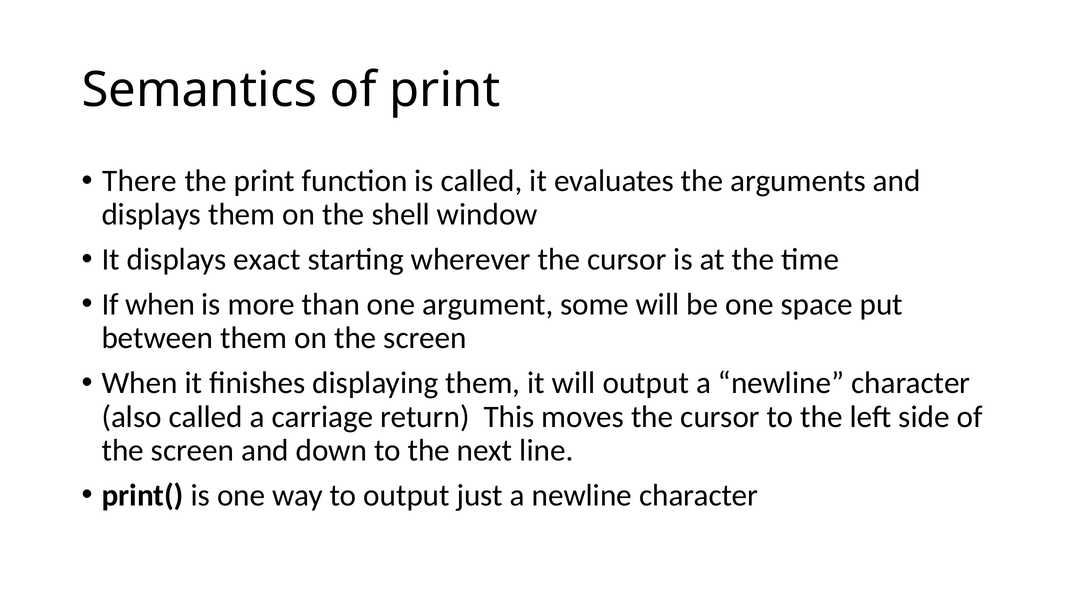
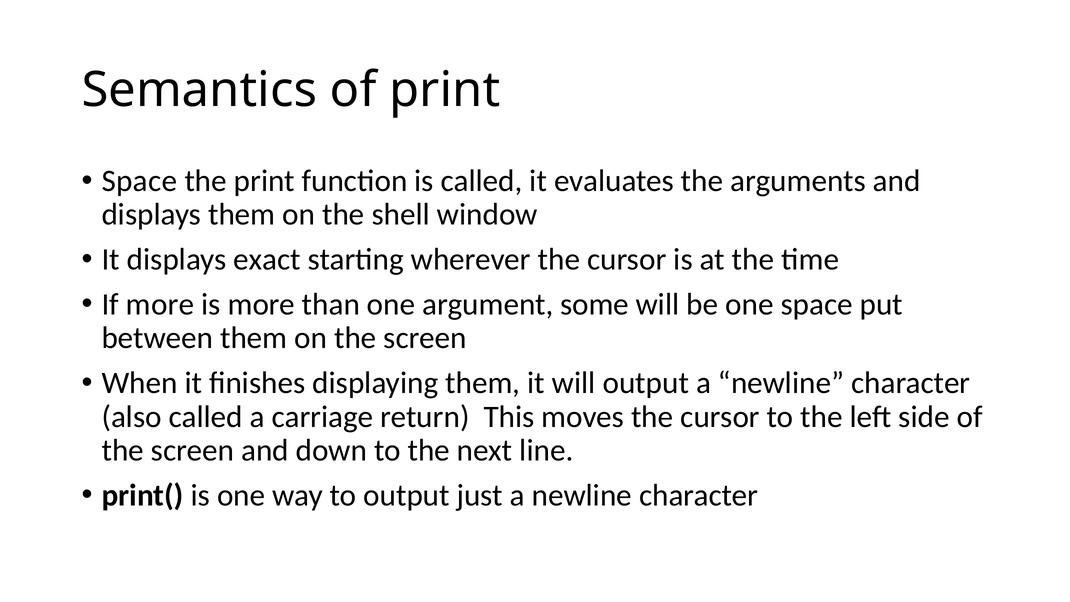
There: There -> Space (139, 181)
If when: when -> more (160, 304)
